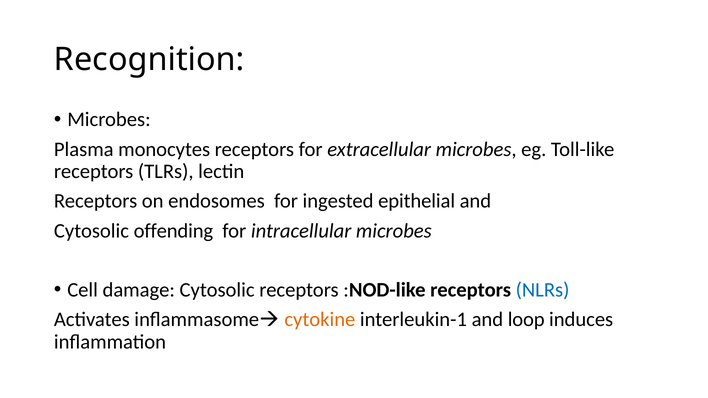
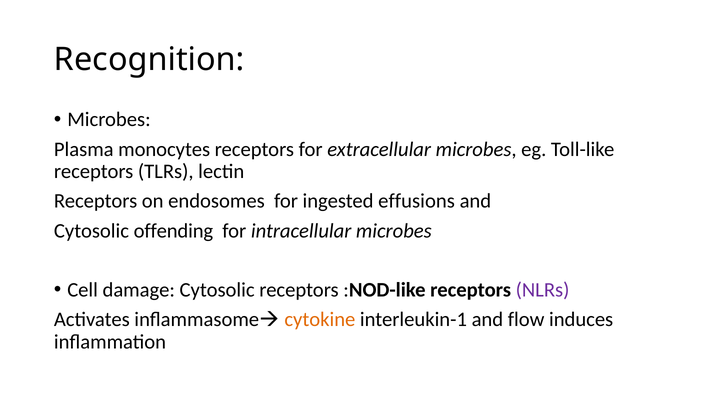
epithelial: epithelial -> effusions (417, 201)
NLRs colour: blue -> purple (543, 290)
loop: loop -> flow (526, 320)
